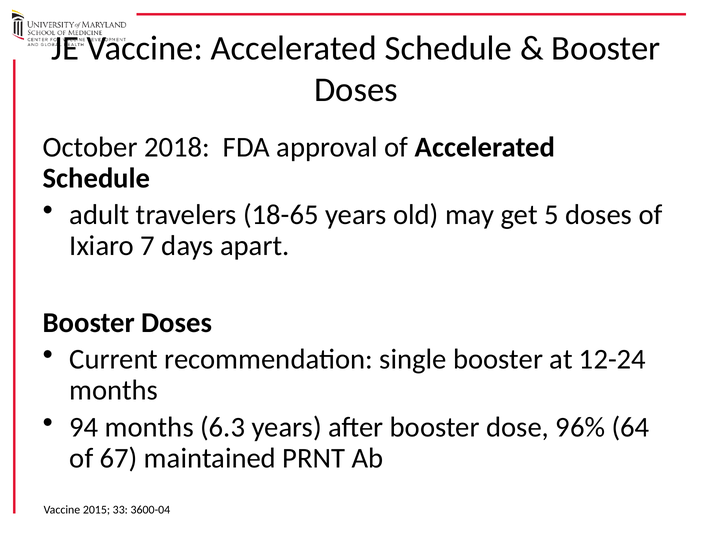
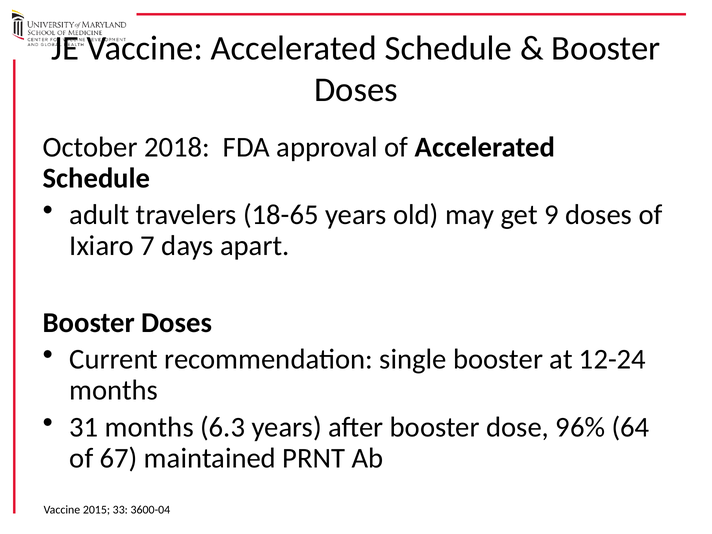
5: 5 -> 9 (551, 215)
94: 94 -> 31 (84, 427)
